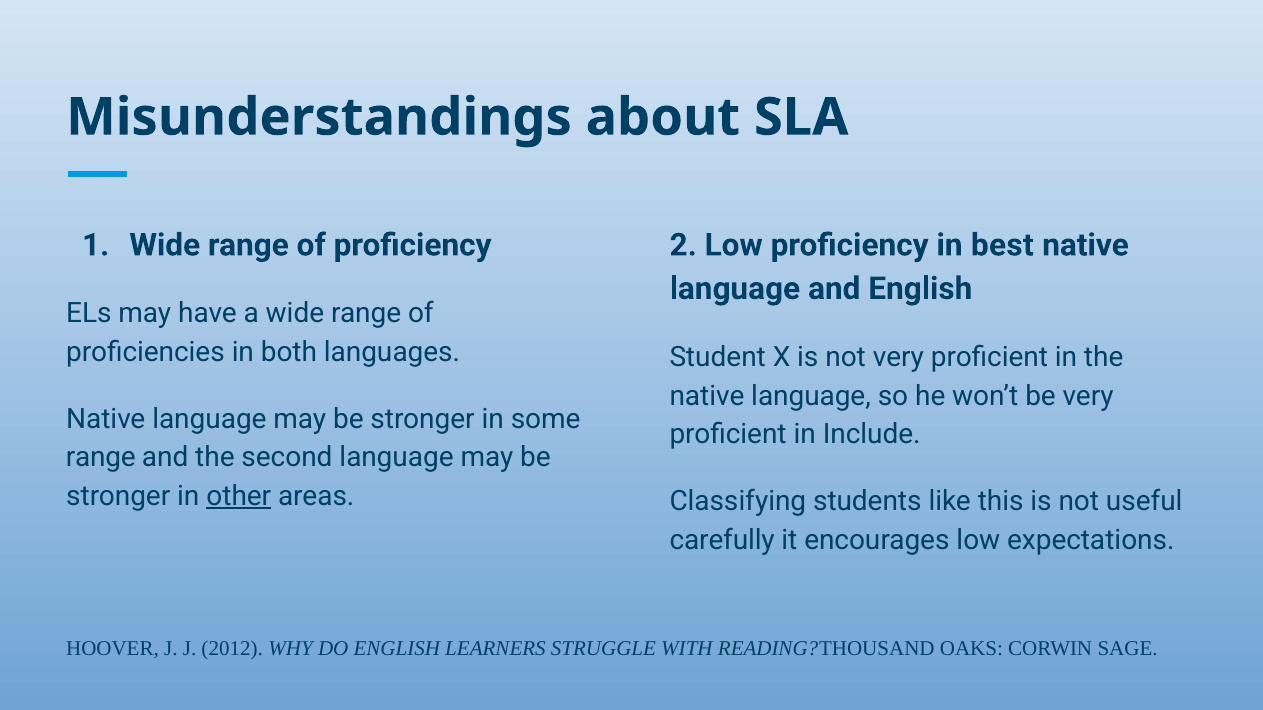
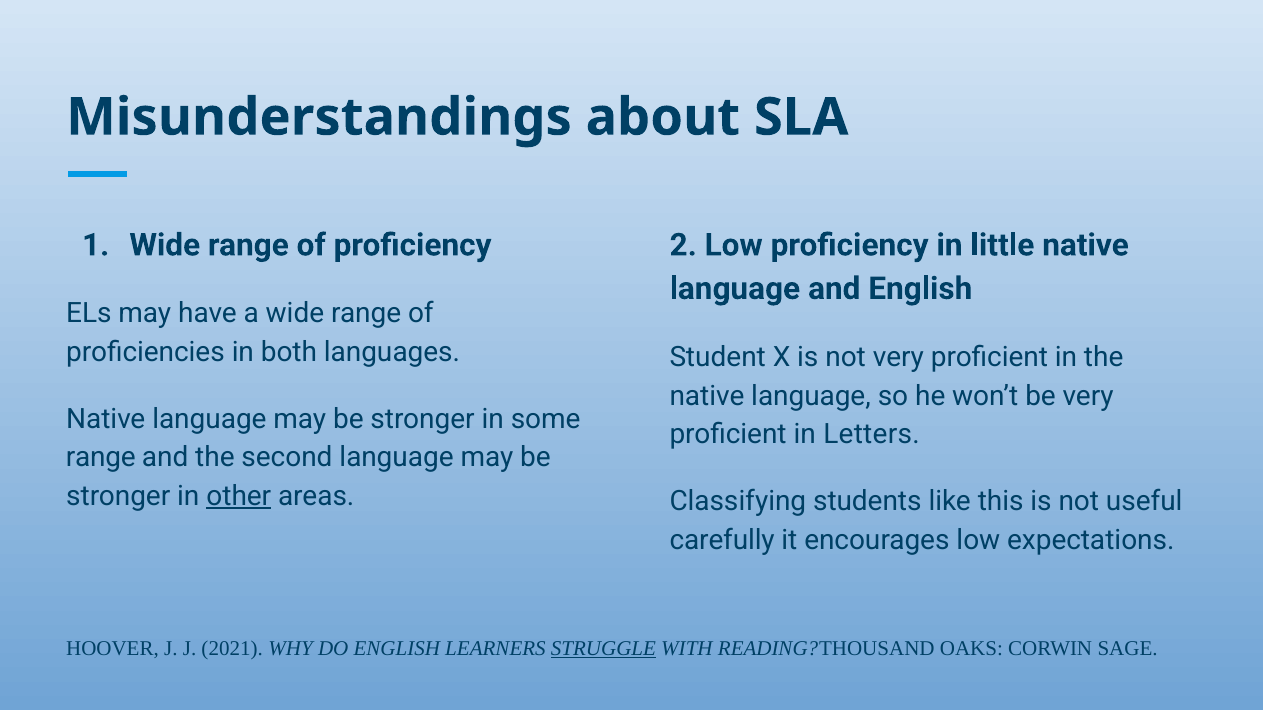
best: best -> little (1002, 245)
Include: Include -> Letters (872, 435)
2012: 2012 -> 2021 (232, 649)
STRUGGLE underline: none -> present (603, 649)
